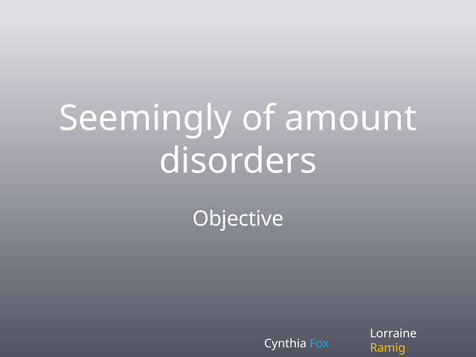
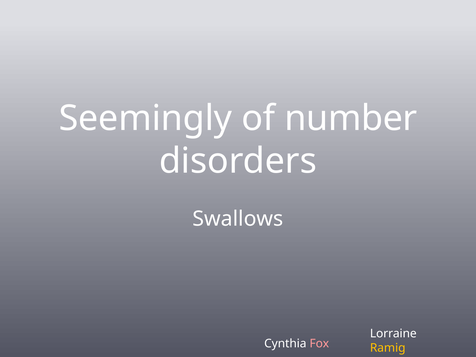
amount: amount -> number (351, 118)
Objective: Objective -> Swallows (238, 219)
Fox colour: light blue -> pink (319, 344)
